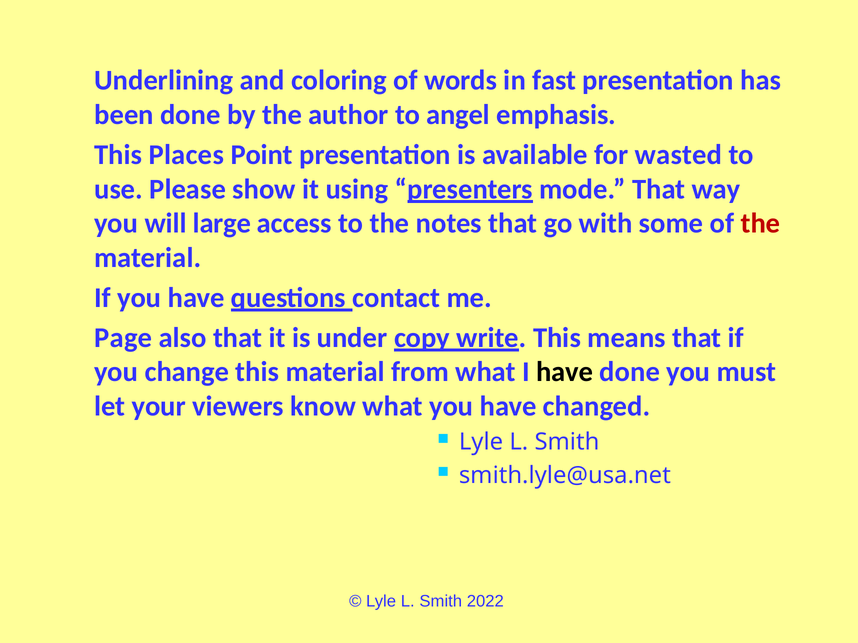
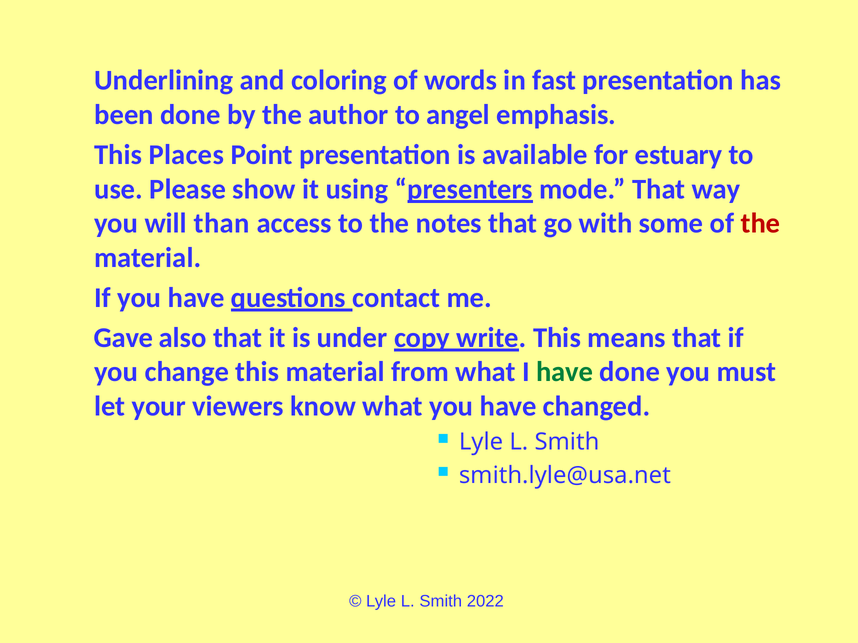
wasted: wasted -> estuary (679, 155)
large: large -> than (222, 224)
Page: Page -> Gave (123, 338)
have colour: black -> green (565, 372)
